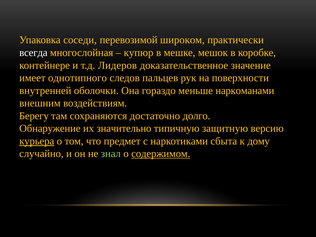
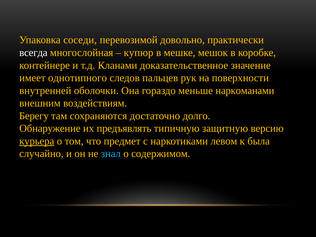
широком: широком -> довольно (182, 40)
Лидеров: Лидеров -> Кланами (118, 65)
значительно: значительно -> предъявлять (124, 128)
сбыта: сбыта -> левом (224, 141)
дому: дому -> была (259, 141)
знал colour: light green -> light blue (111, 154)
содержимом underline: present -> none (161, 154)
